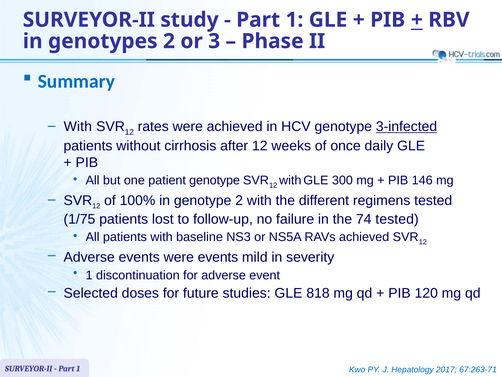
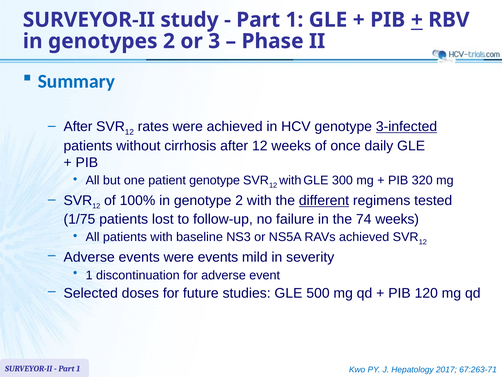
With: With -> After (78, 127)
146: 146 -> 320 (422, 180)
different underline: none -> present (324, 200)
74 tested: tested -> weeks (397, 219)
818: 818 -> 500 (318, 293)
